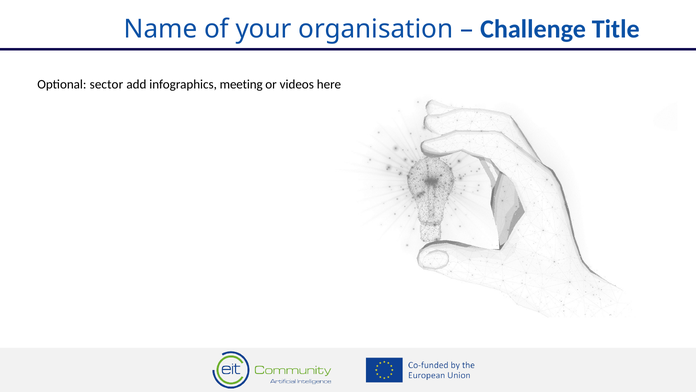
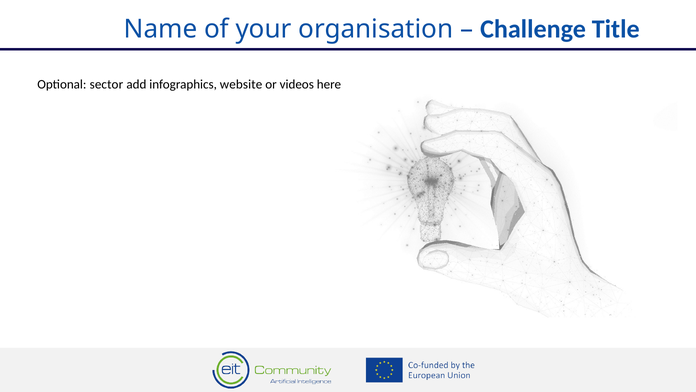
meeting: meeting -> website (241, 84)
